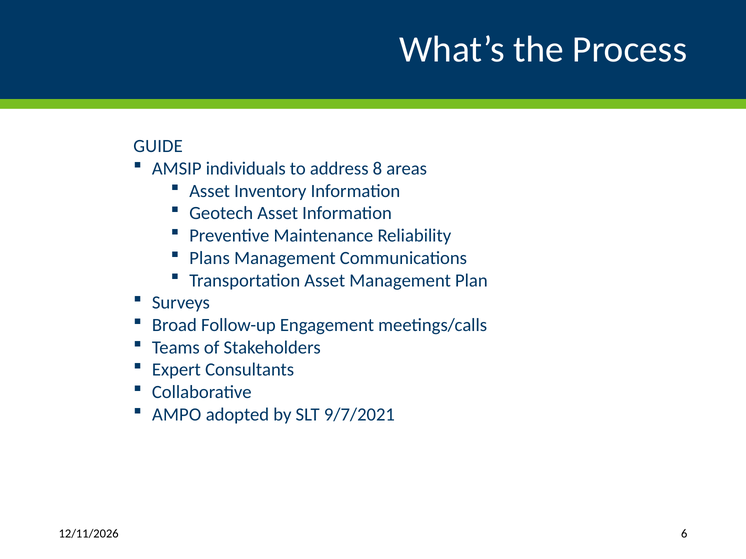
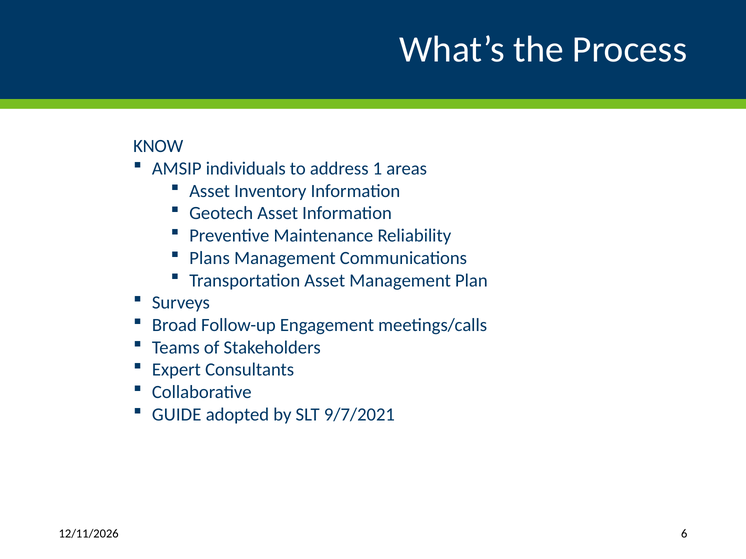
GUIDE: GUIDE -> KNOW (158, 146)
8: 8 -> 1 (377, 169)
AMPO: AMPO -> GUIDE (177, 415)
